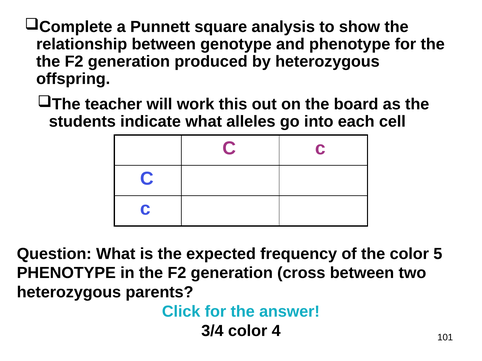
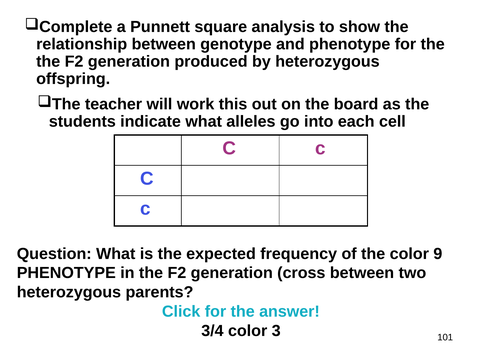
5: 5 -> 9 (438, 254)
4: 4 -> 3 (276, 331)
